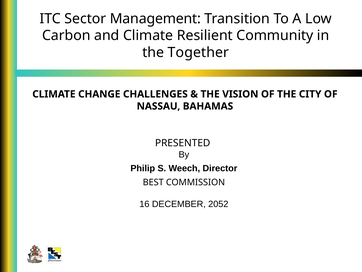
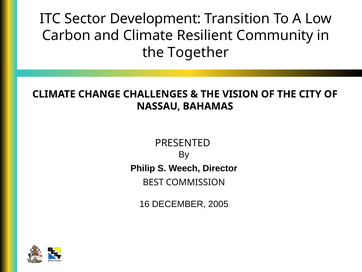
Management: Management -> Development (155, 19)
2052: 2052 -> 2005 (218, 204)
